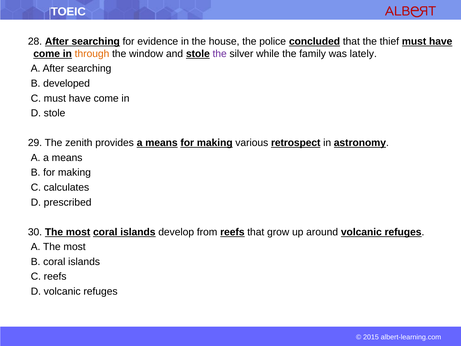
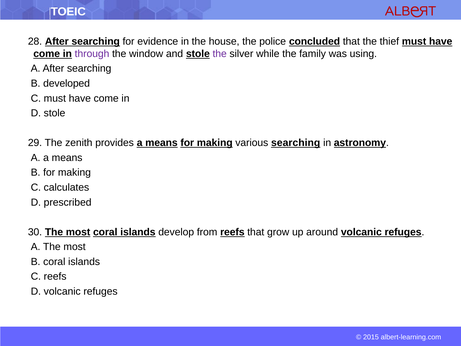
through colour: orange -> purple (92, 54)
lately: lately -> using (363, 54)
various retrospect: retrospect -> searching (296, 143)
